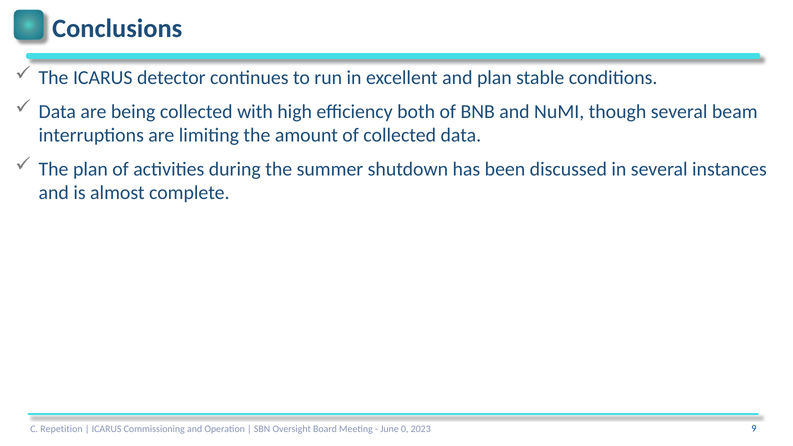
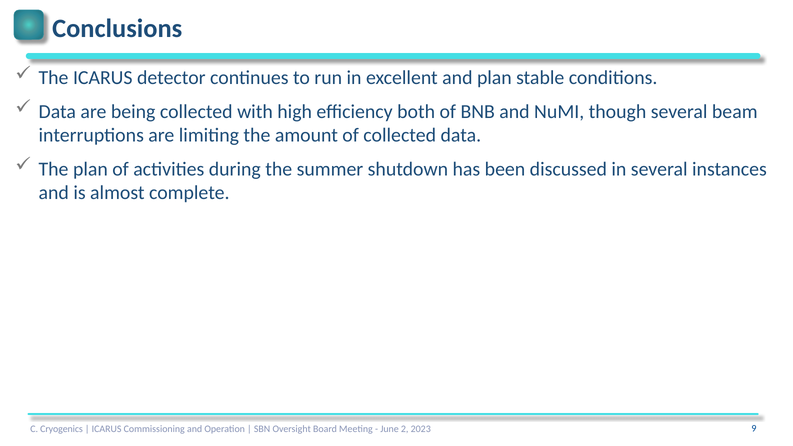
Repetition: Repetition -> Cryogenics (62, 429)
0: 0 -> 2 (405, 429)
